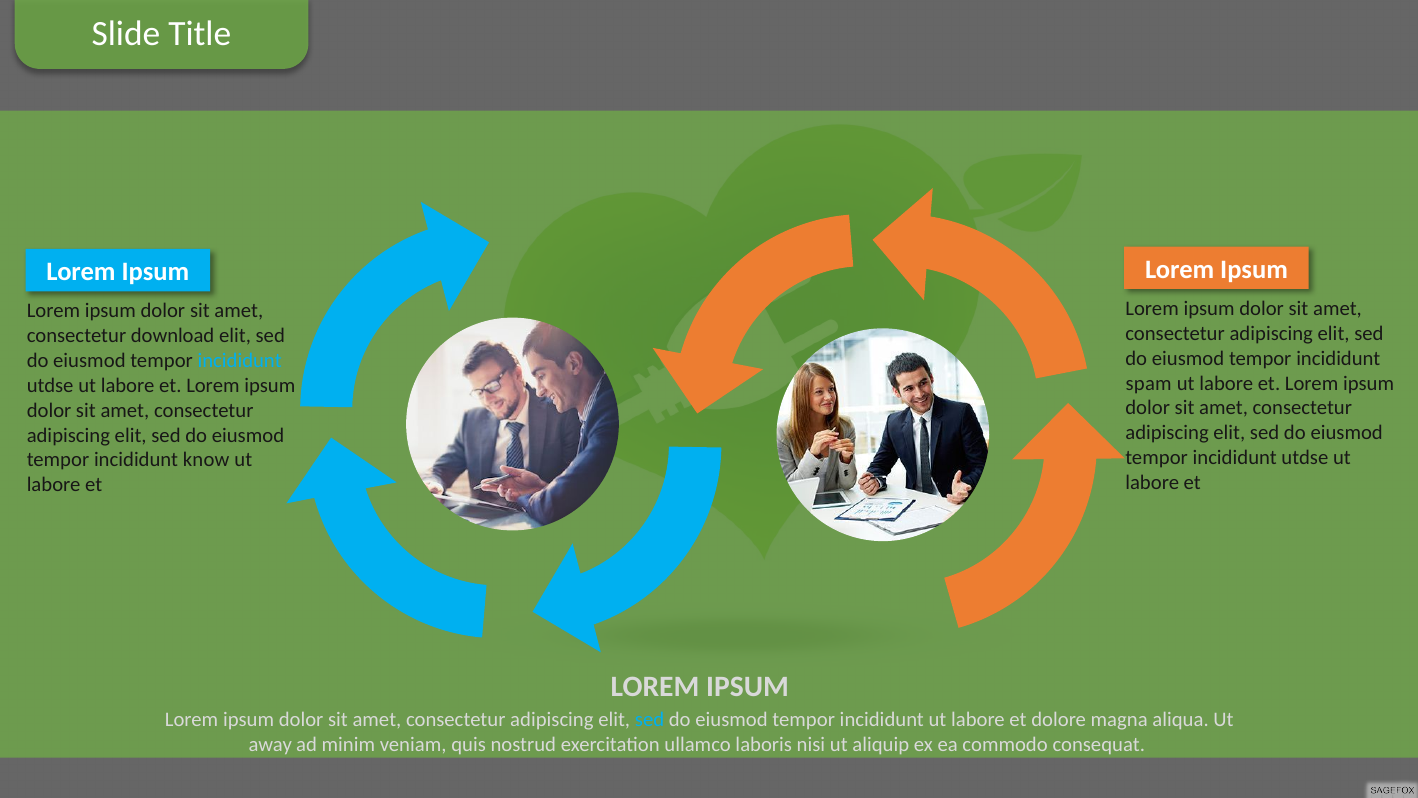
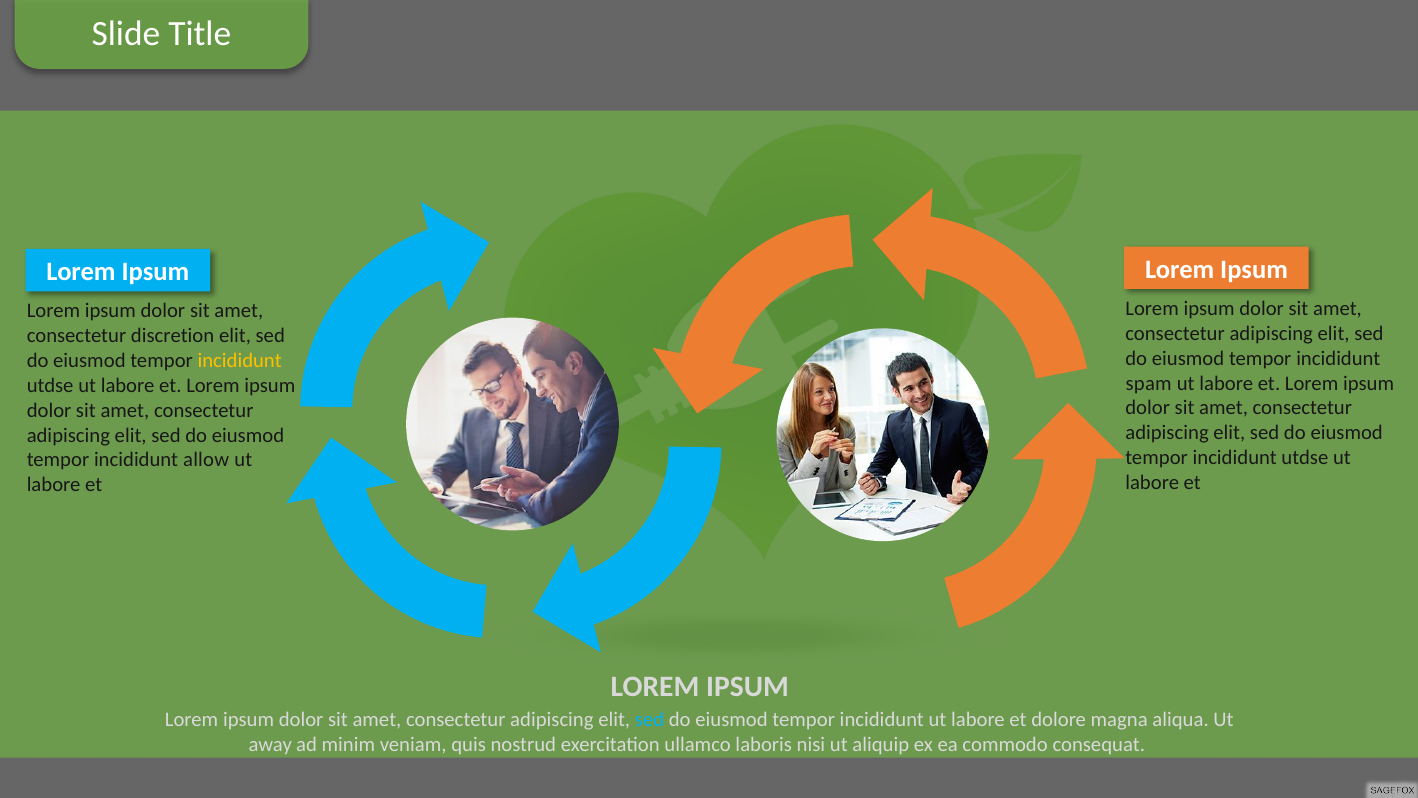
download: download -> discretion (173, 336)
incididunt colour: light blue -> yellow (240, 361)
know: know -> allow (206, 460)
